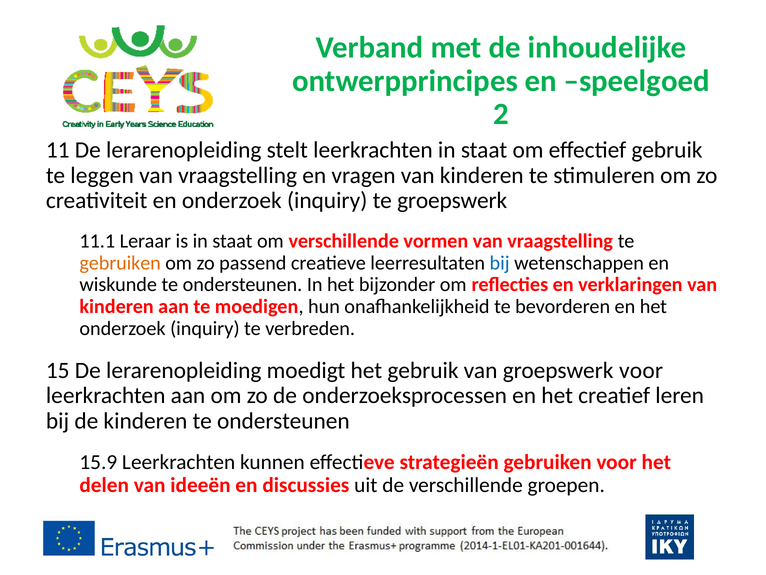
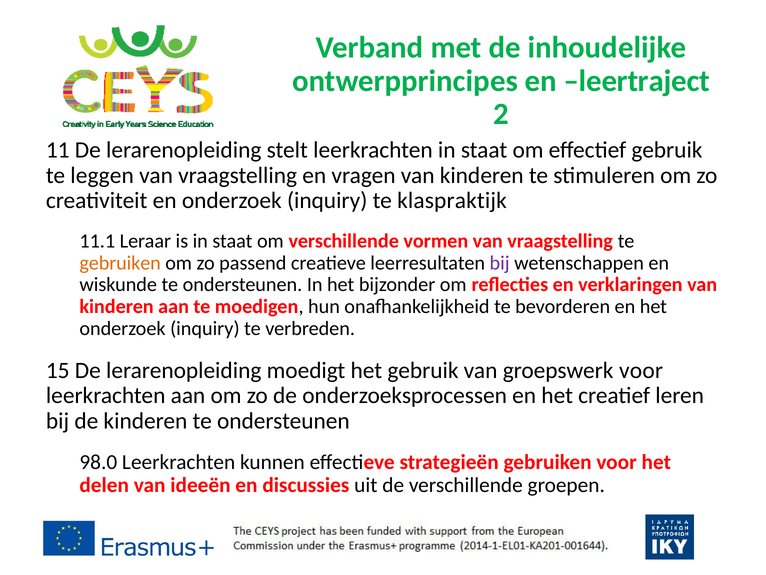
speelgoed: speelgoed -> leertraject (637, 81)
te groepswerk: groepswerk -> klaspraktijk (452, 200)
bij colour: blue -> purple (500, 263)
15.9: 15.9 -> 98.0 (98, 462)
